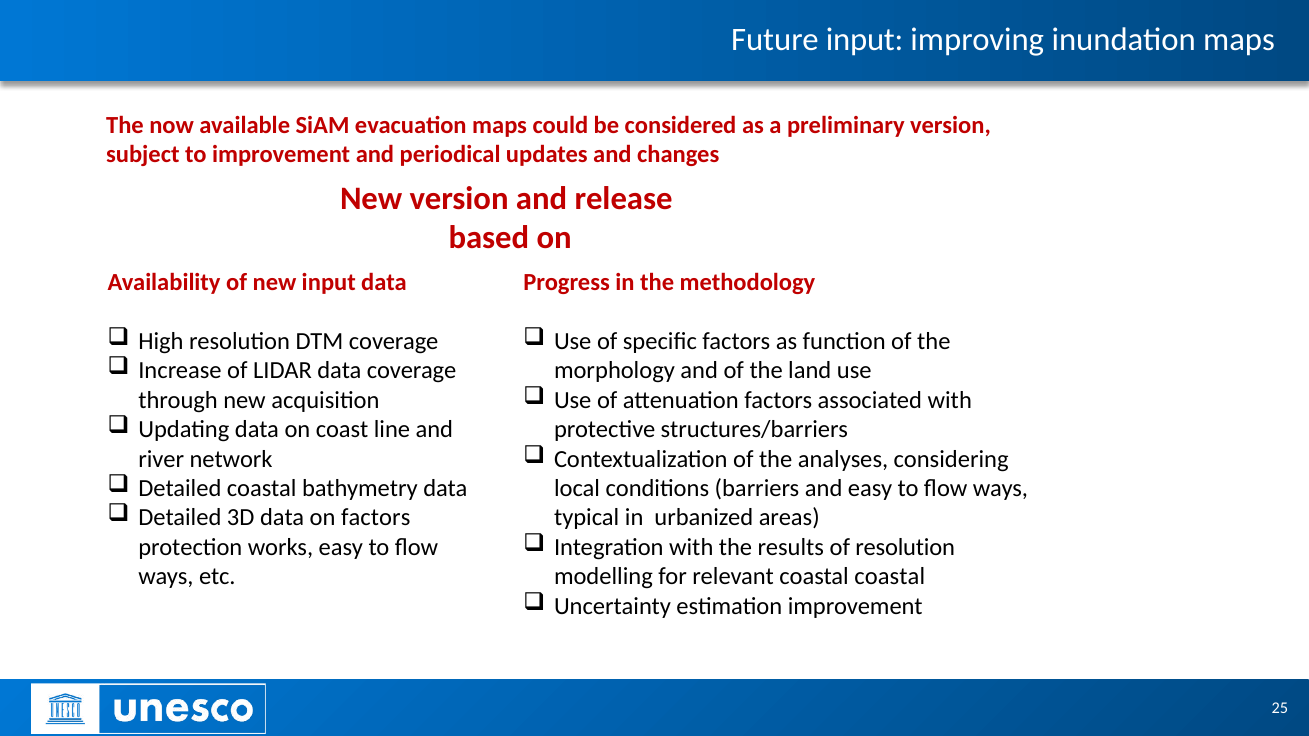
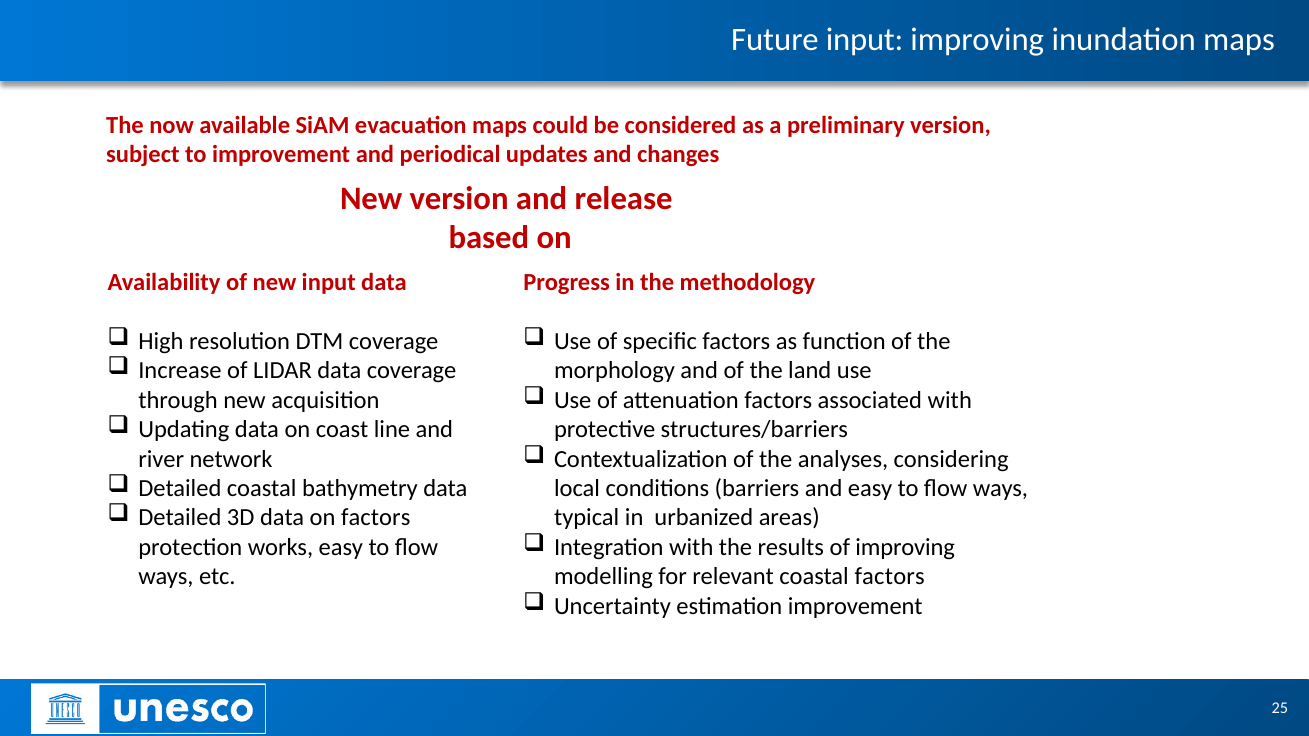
of resolution: resolution -> improving (905, 547)
coastal coastal: coastal -> factors (890, 577)
